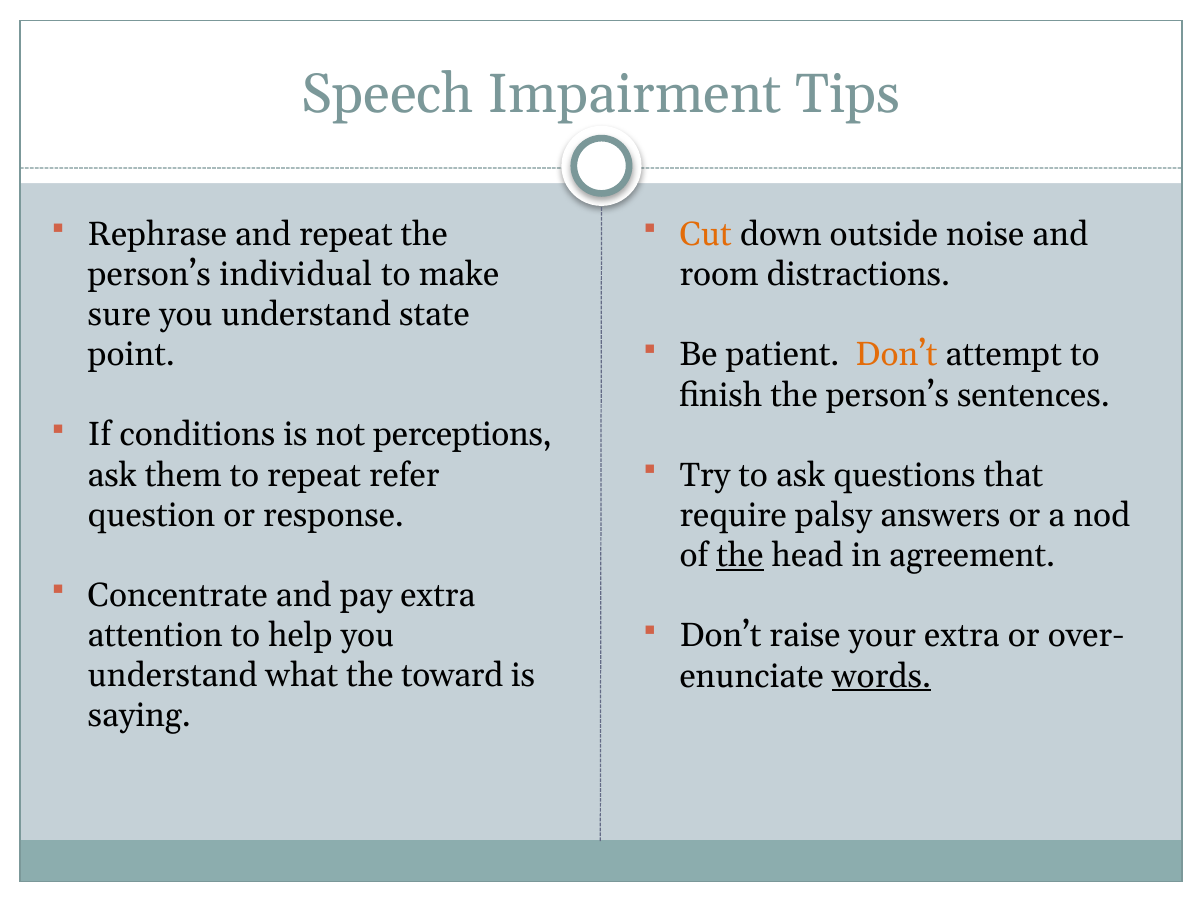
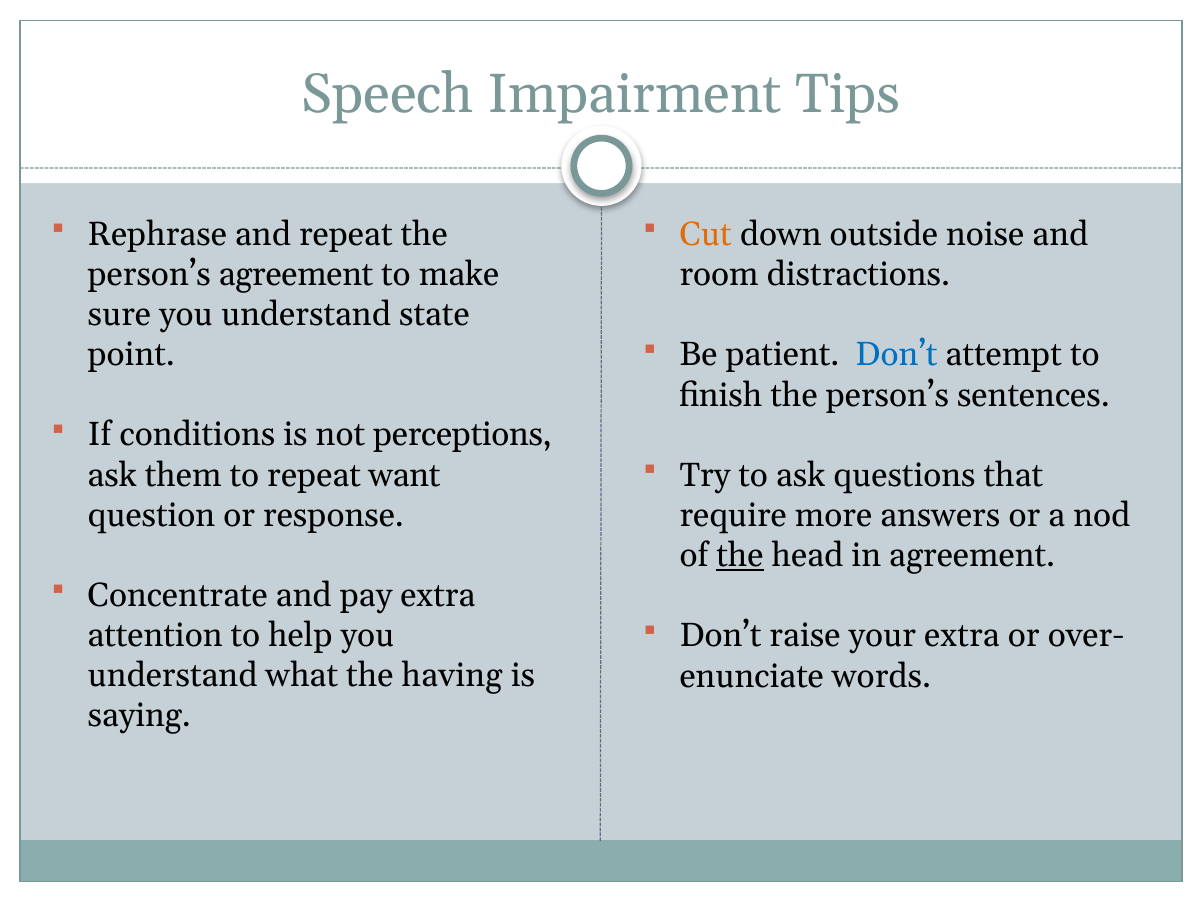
person’s individual: individual -> agreement (296, 275)
Don’t colour: orange -> blue (896, 355)
refer: refer -> want (404, 475)
palsy: palsy -> more (834, 516)
toward: toward -> having (452, 676)
words underline: present -> none (882, 676)
